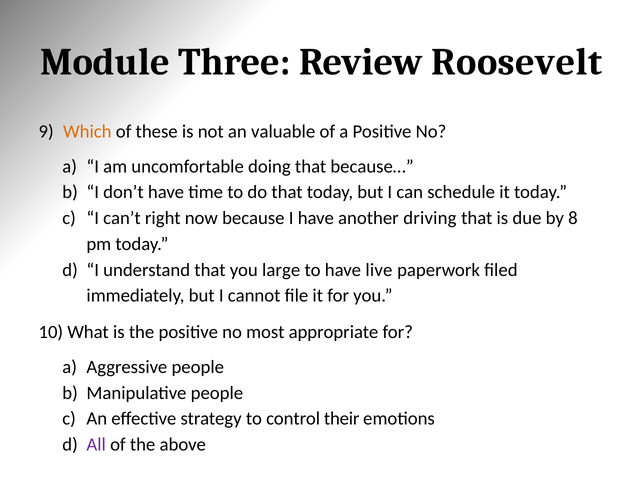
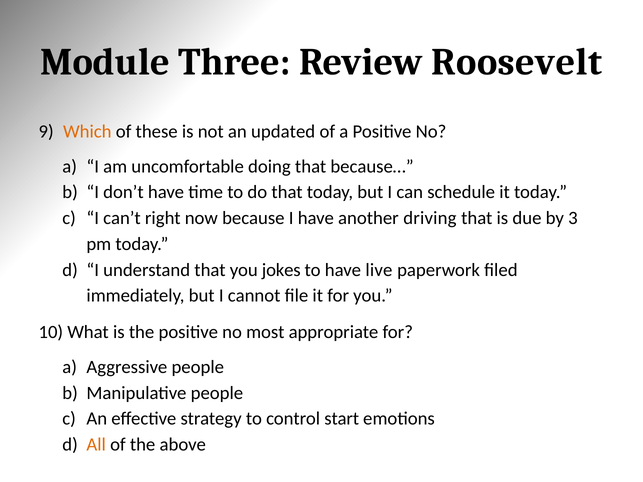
valuable: valuable -> updated (283, 132)
8: 8 -> 3 (573, 218)
large: large -> jokes (281, 270)
their: their -> start (342, 419)
All colour: purple -> orange (96, 445)
